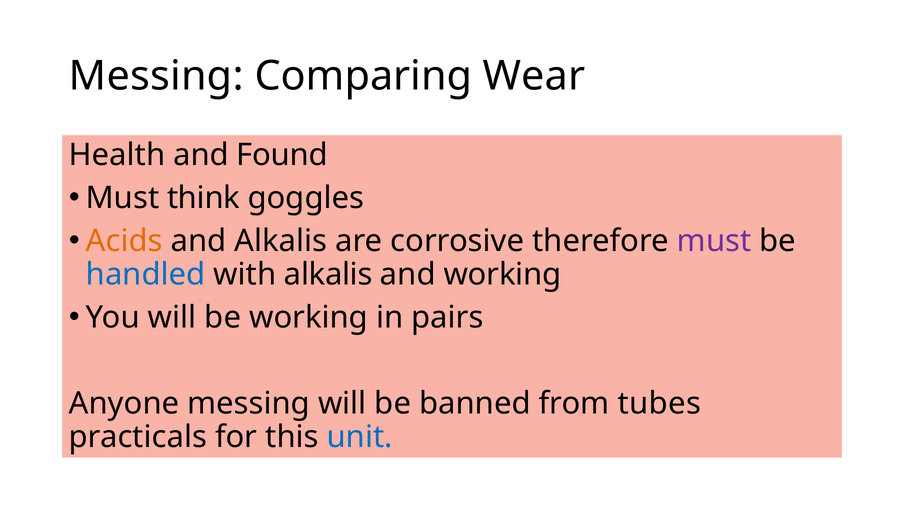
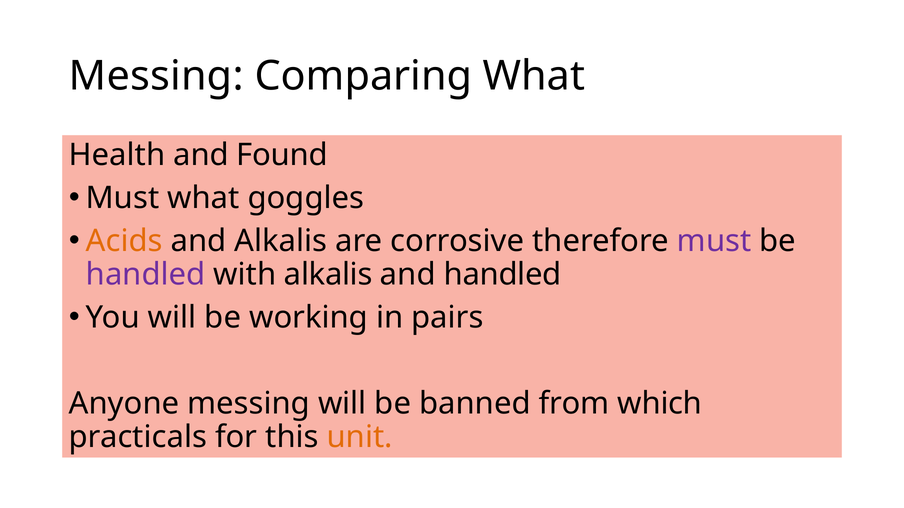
Comparing Wear: Wear -> What (534, 76)
Must think: think -> what (203, 198)
handled colour: blue -> purple (146, 275)
and working: working -> handled (503, 275)
tubes: tubes -> which (660, 404)
unit colour: blue -> orange (360, 437)
